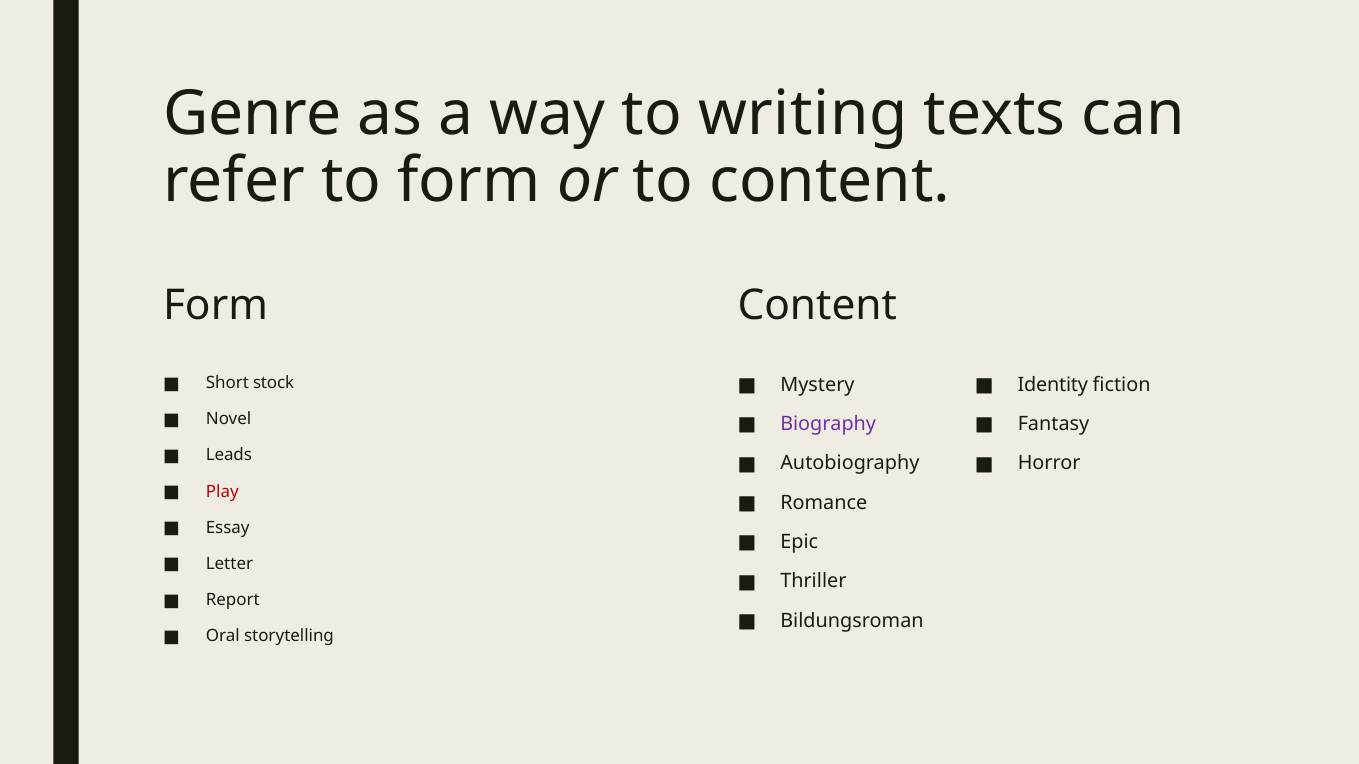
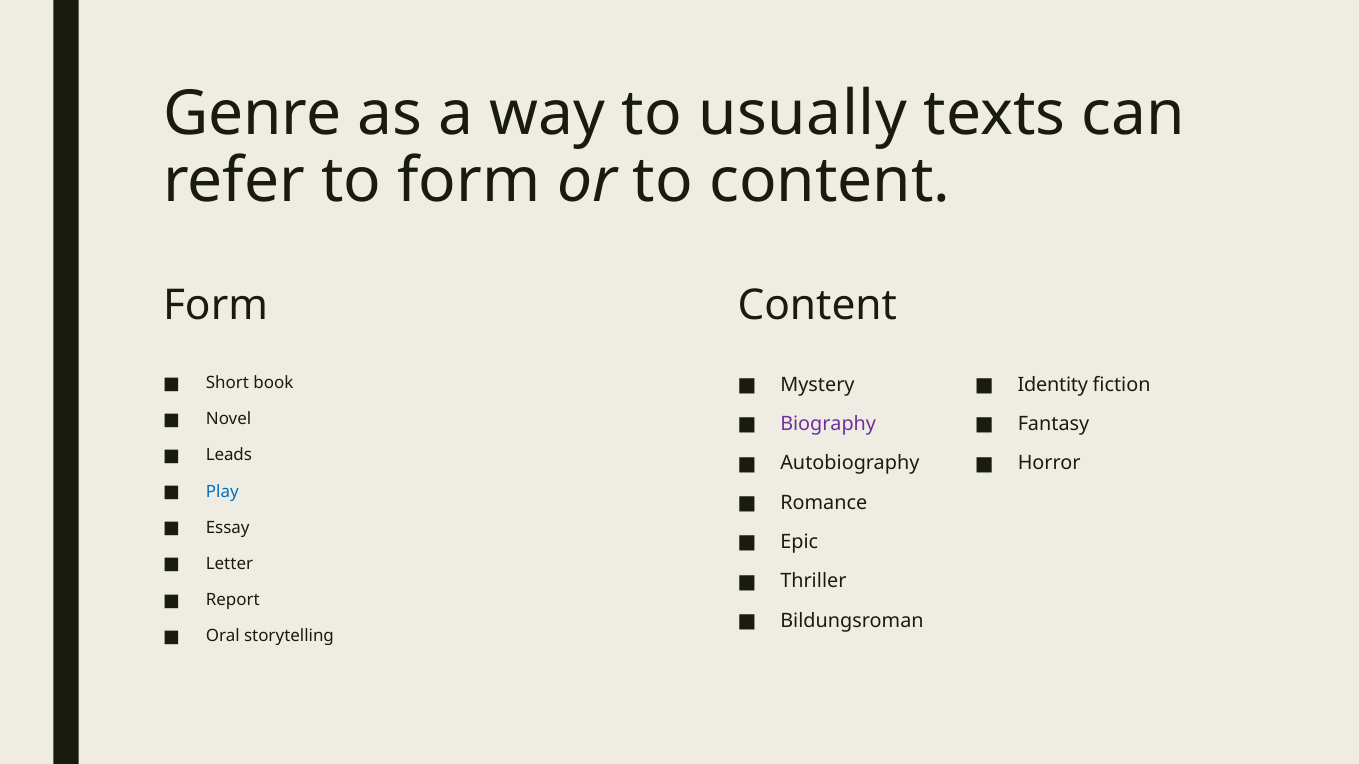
writing: writing -> usually (803, 114)
stock: stock -> book (273, 383)
Play colour: red -> blue (222, 492)
